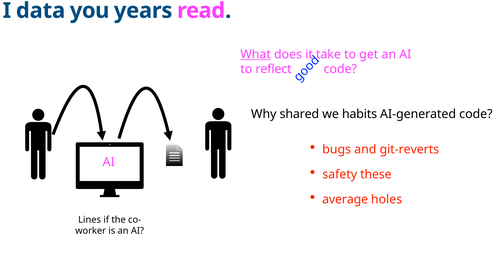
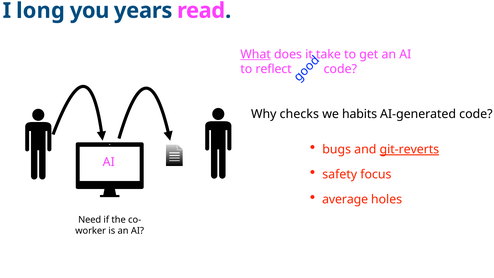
data: data -> long (40, 11)
shared: shared -> checks (299, 114)
git-reverts underline: none -> present (409, 149)
these: these -> focus (376, 174)
Lines: Lines -> Need (90, 220)
